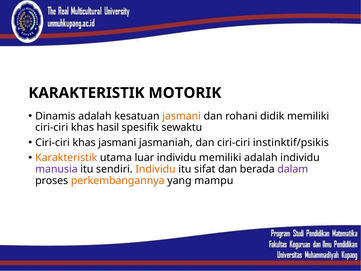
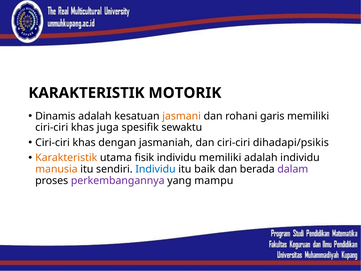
didik: didik -> garis (272, 116)
hasil: hasil -> juga (108, 127)
khas jasmani: jasmani -> dengan (117, 142)
instinktif/psikis: instinktif/psikis -> dihadapi/psikis (291, 142)
luar: luar -> fisik (144, 158)
manusia colour: purple -> orange (56, 169)
Individu colour: orange -> blue (155, 169)
sifat: sifat -> baik (205, 169)
perkembangannya colour: orange -> purple (118, 180)
